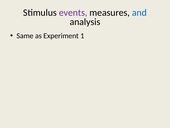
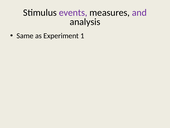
and colour: blue -> purple (139, 13)
